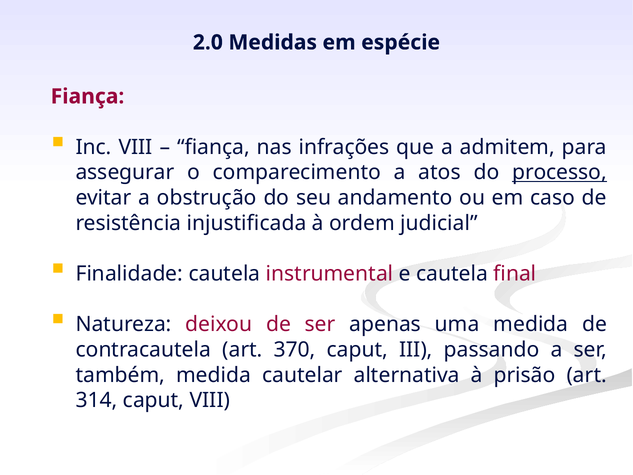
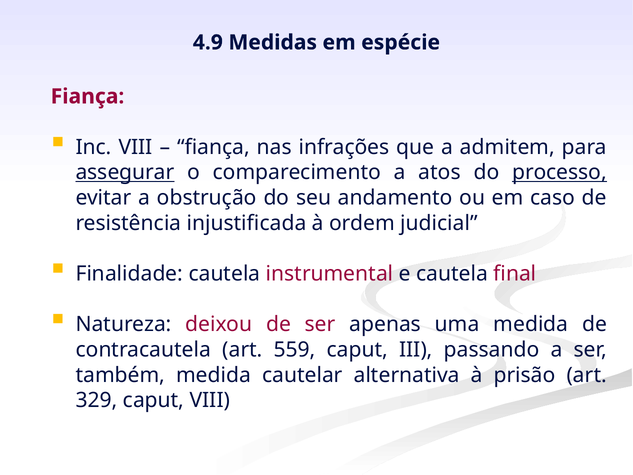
2.0: 2.0 -> 4.9 (208, 42)
assegurar underline: none -> present (125, 172)
370: 370 -> 559 (295, 350)
314: 314 -> 329 (97, 400)
